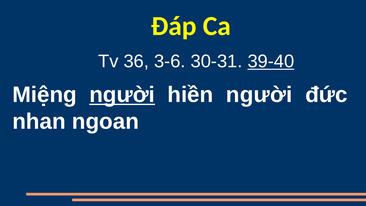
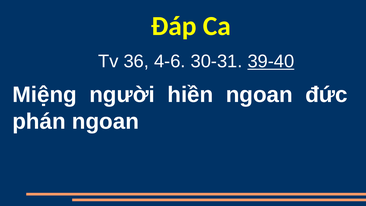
3-6: 3-6 -> 4-6 (170, 61)
người underline: present -> none (122, 95)
hiền người: người -> ngoan (259, 95)
nhan: nhan -> phán (39, 122)
